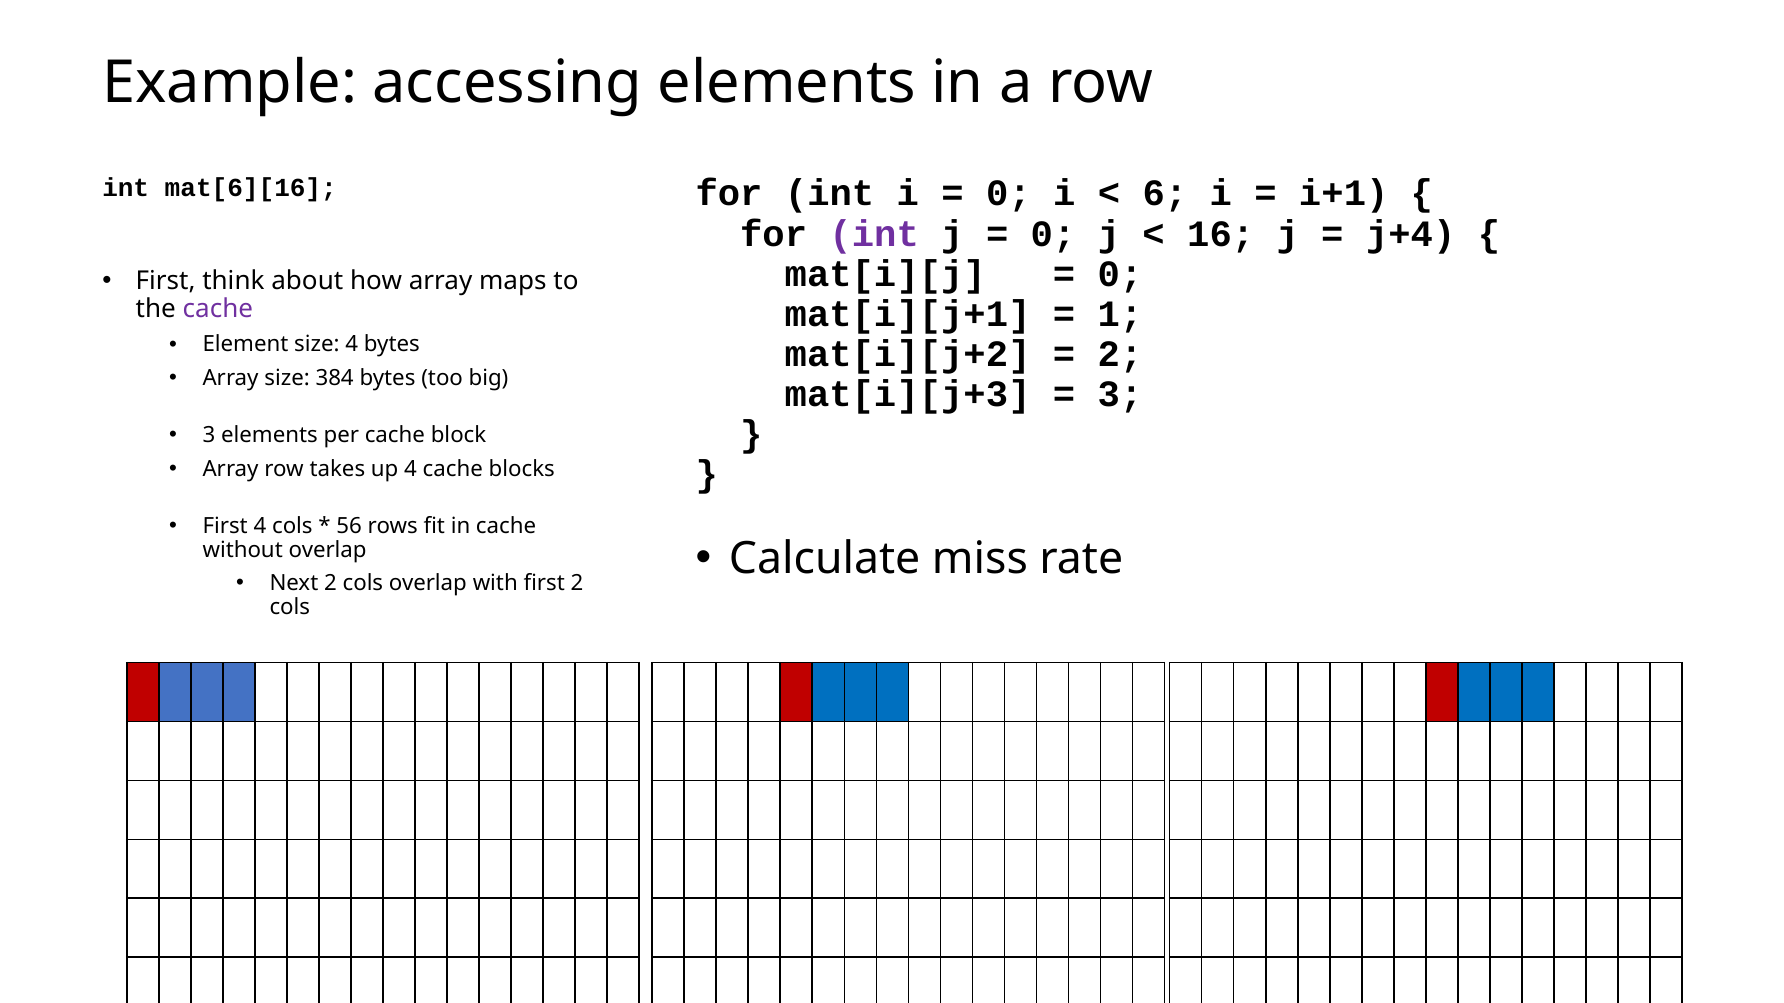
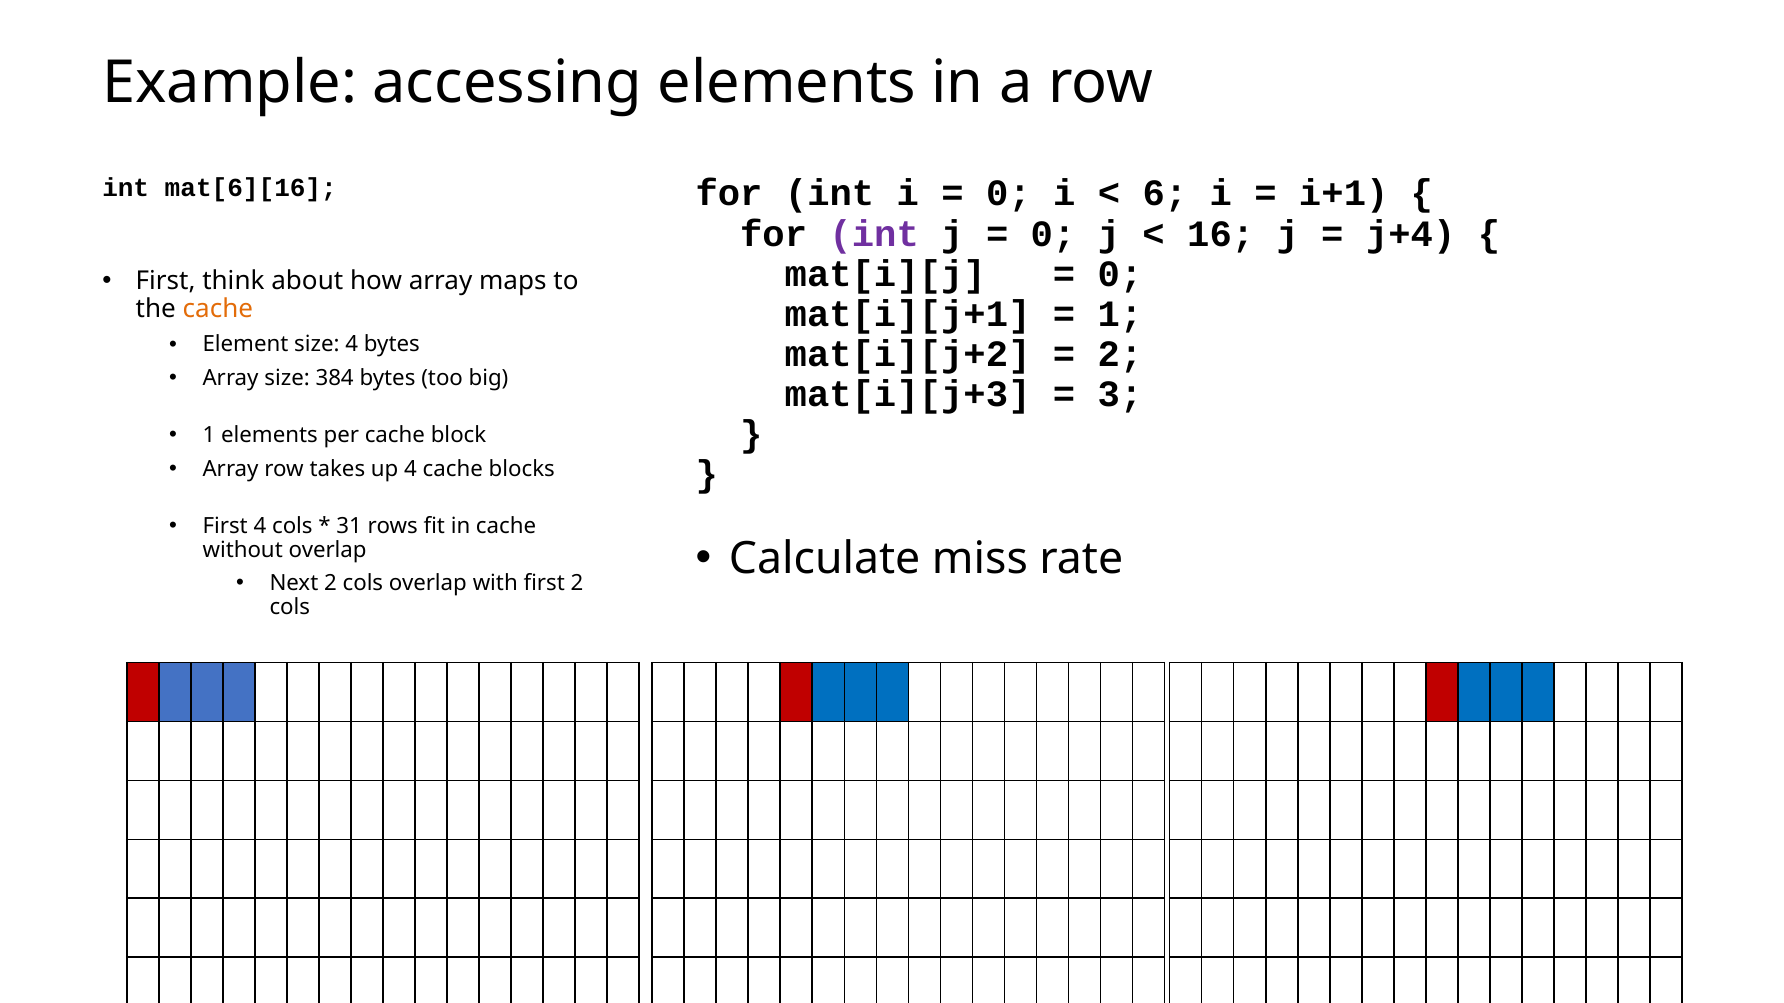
cache colour: purple -> orange (218, 309)
3: 3 -> 1 (209, 436)
56: 56 -> 31 (349, 526)
